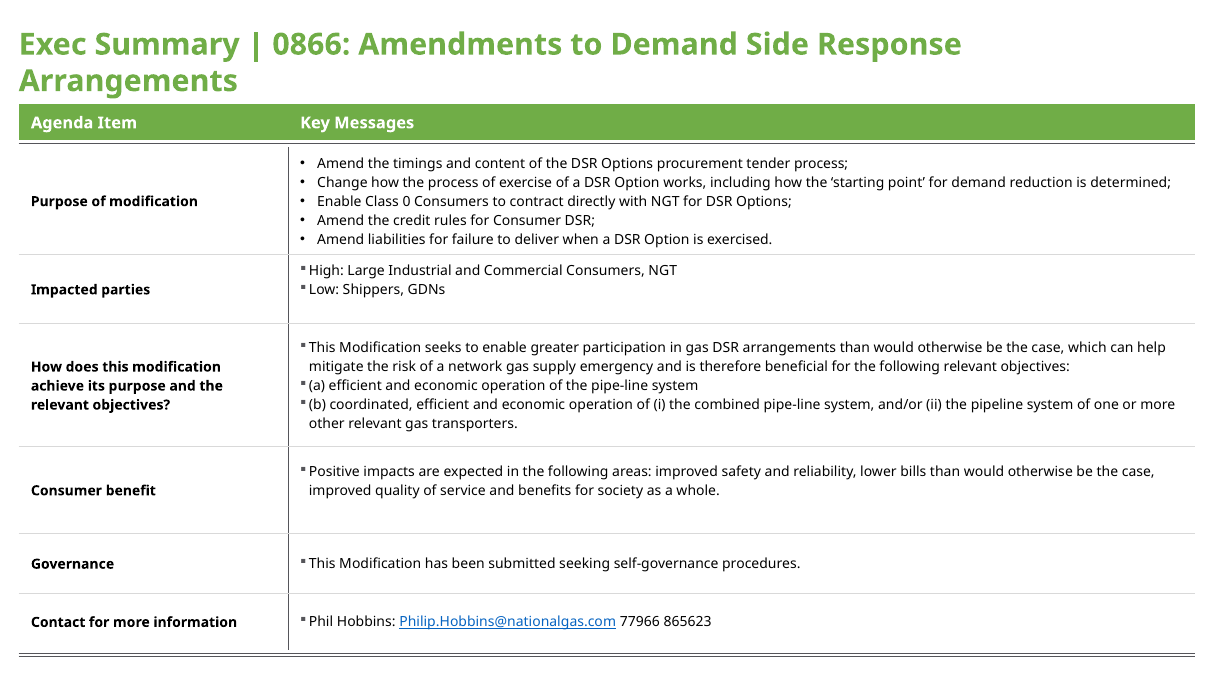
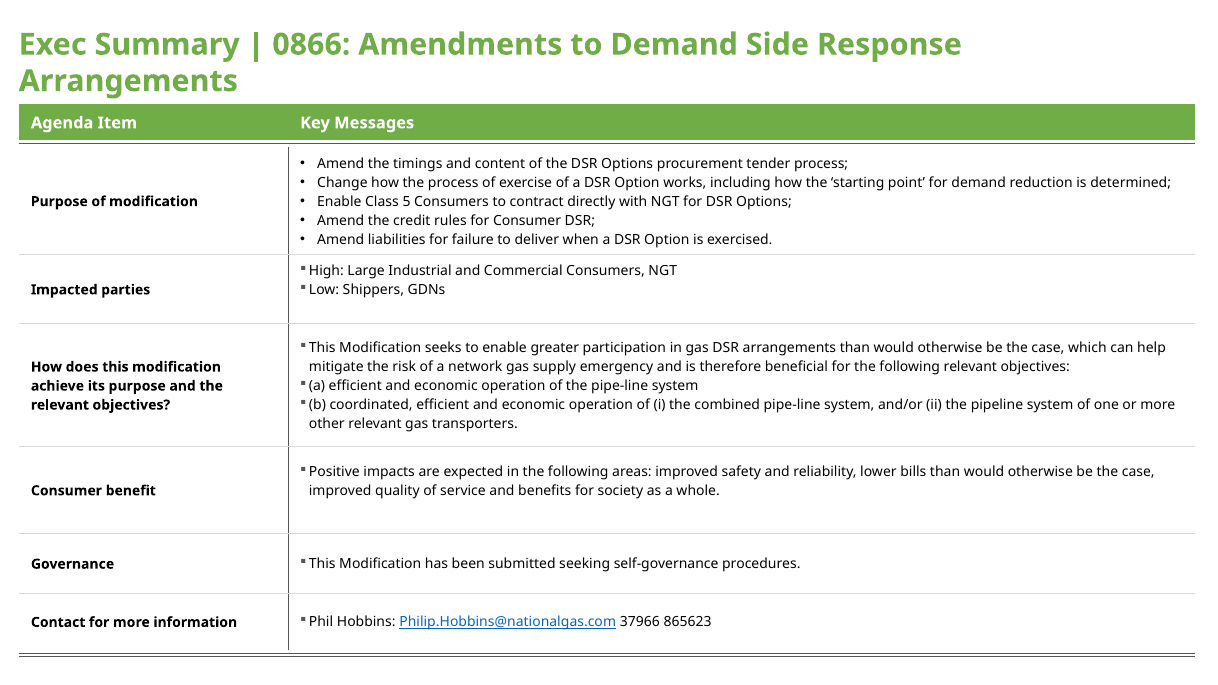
0: 0 -> 5 (406, 202)
77966: 77966 -> 37966 (640, 622)
